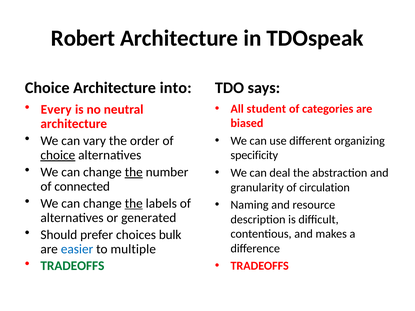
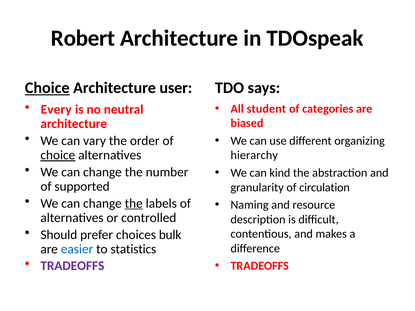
Choice underline: none -> present (47, 88)
into: into -> user (176, 88)
specificity: specificity -> hierarchy (254, 155)
the underline: present -> none (134, 172)
deal: deal -> kind (280, 173)
connected: connected -> supported (82, 187)
generated: generated -> controlled (149, 218)
multiple: multiple -> statistics (133, 249)
TRADEOFFS colour: green -> purple (72, 266)
